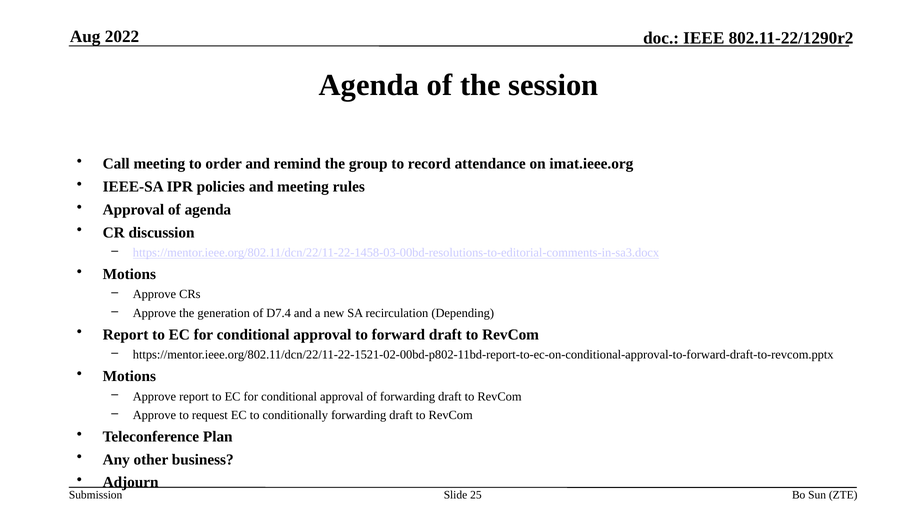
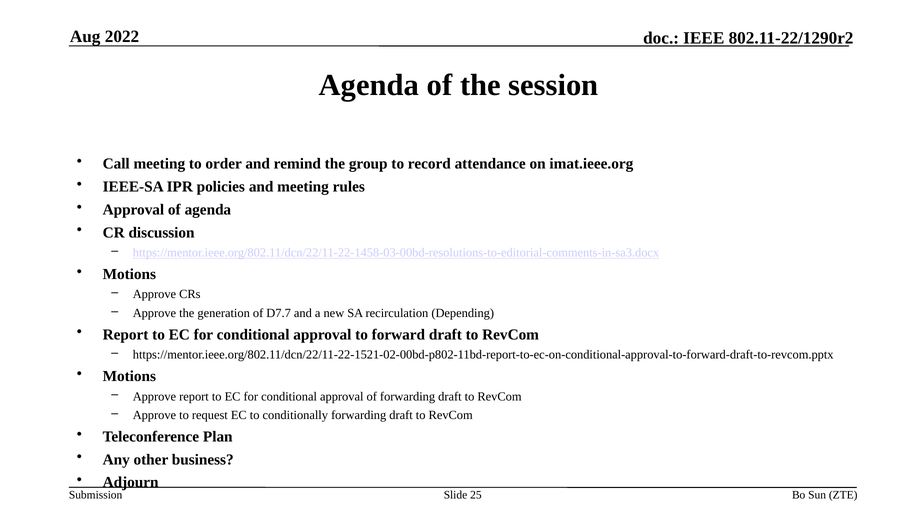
D7.4: D7.4 -> D7.7 (279, 313)
